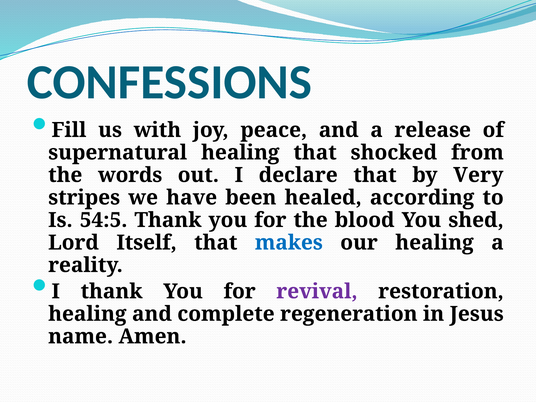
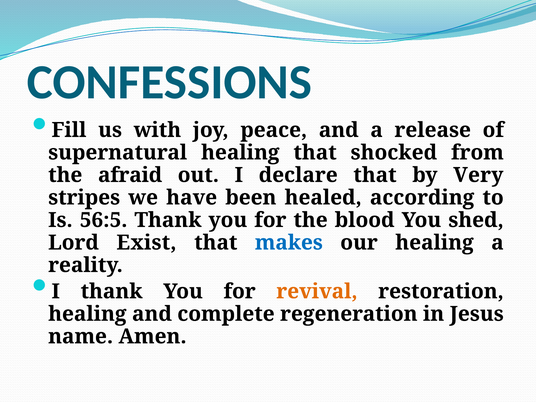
words: words -> afraid (130, 175)
54:5: 54:5 -> 56:5 (104, 220)
Itself: Itself -> Exist (146, 243)
revival colour: purple -> orange (317, 291)
